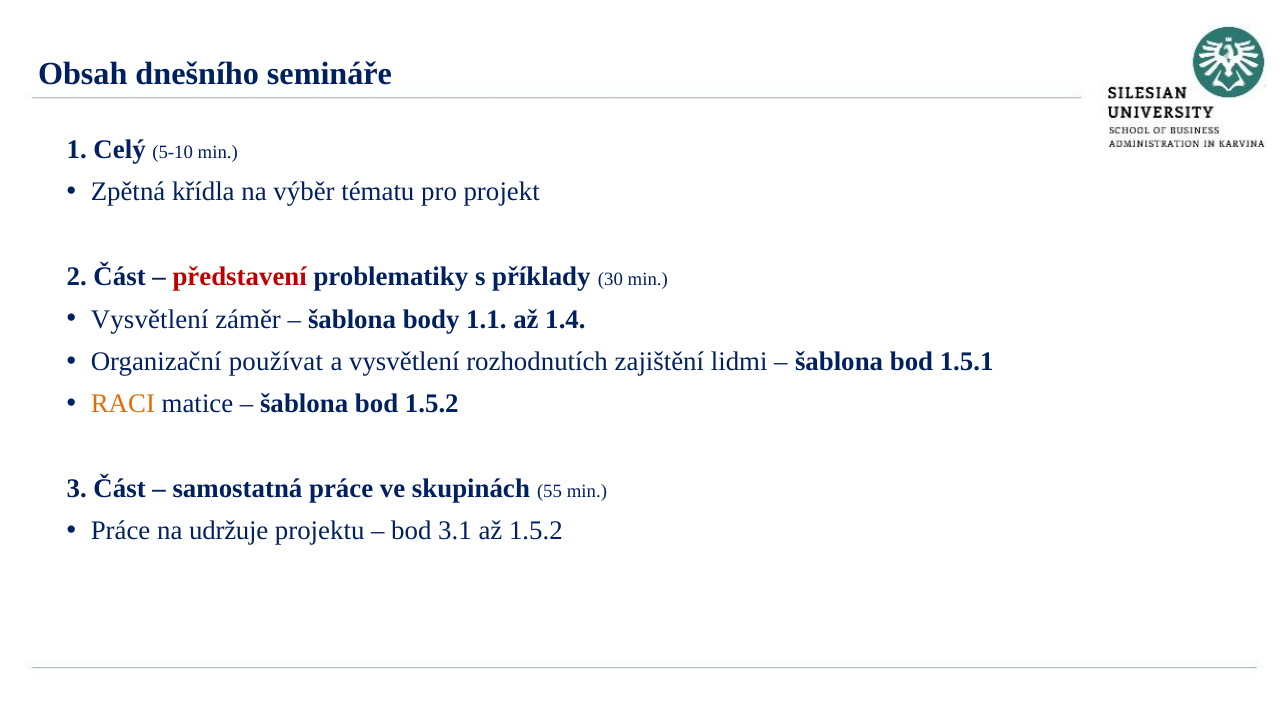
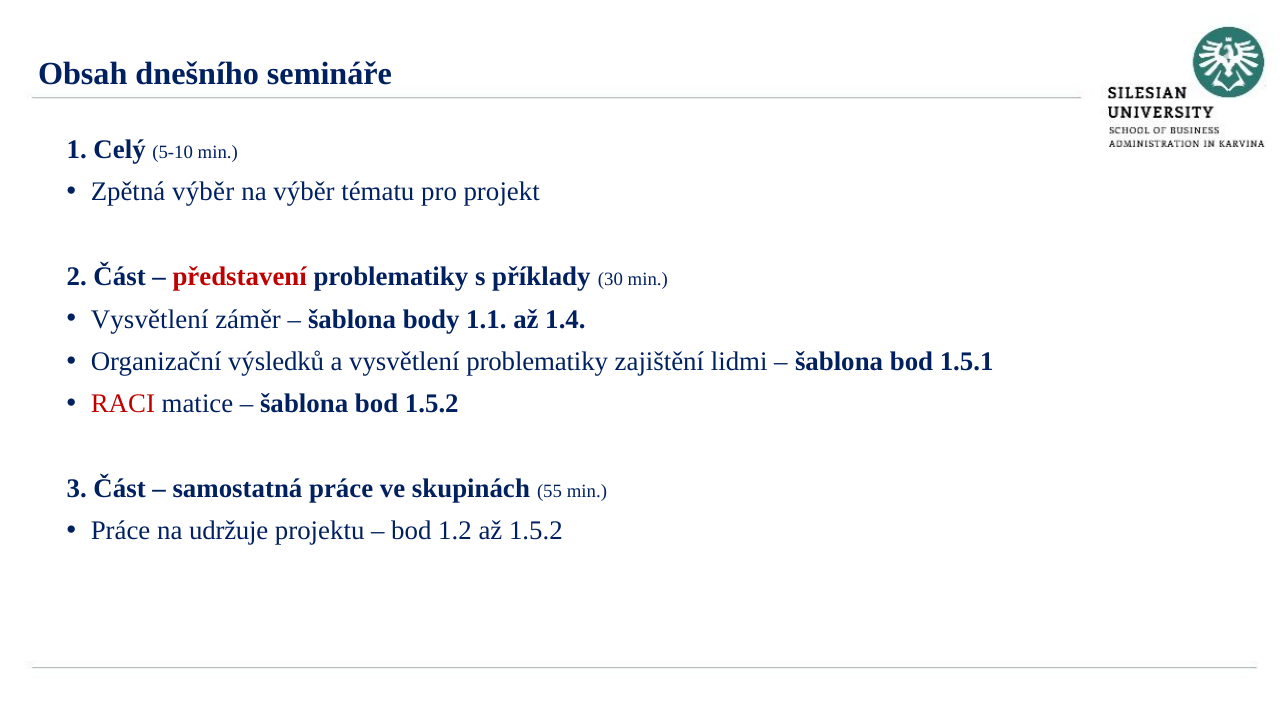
Zpětná křídla: křídla -> výběr (203, 192)
používat: používat -> výsledků (276, 362)
vysvětlení rozhodnutích: rozhodnutích -> problematiky (537, 362)
RACI colour: orange -> red (123, 404)
3.1: 3.1 -> 1.2 (455, 531)
